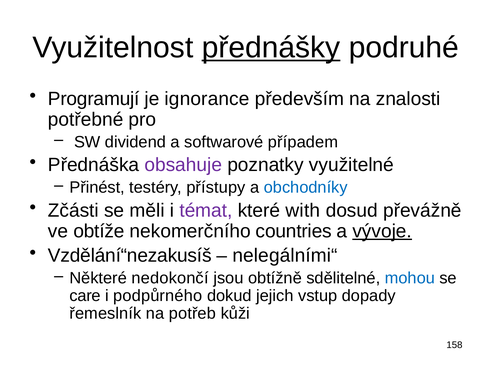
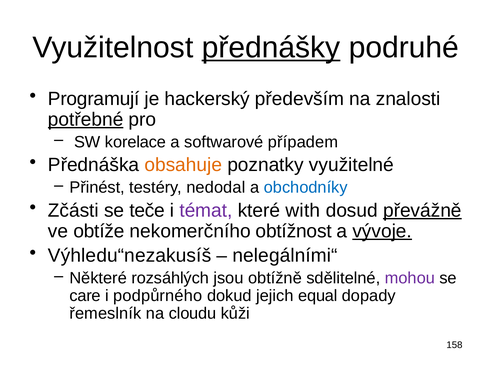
ignorance: ignorance -> hackerský (207, 99)
potřebné underline: none -> present (86, 119)
dividend: dividend -> korelace (136, 142)
obsahuje colour: purple -> orange (183, 165)
přístupy: přístupy -> nedodal (216, 187)
měli: měli -> teče (147, 210)
převážně underline: none -> present (422, 210)
countries: countries -> obtížnost (294, 231)
Vzdělání“nezakusíš: Vzdělání“nezakusíš -> Výhledu“nezakusíš (130, 256)
nedokončí: nedokončí -> rozsáhlých (170, 278)
mohou colour: blue -> purple (410, 278)
vstup: vstup -> equal (318, 296)
potřeb: potřeb -> cloudu (193, 313)
